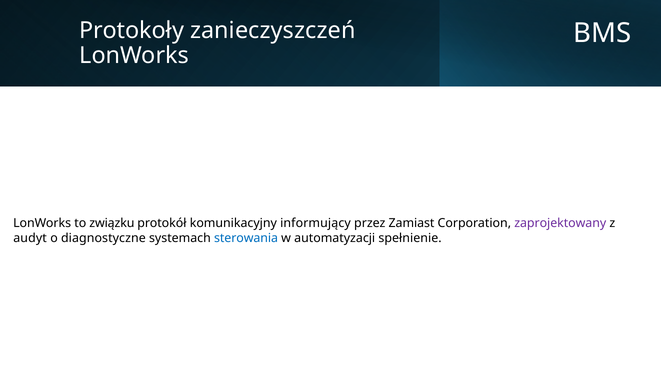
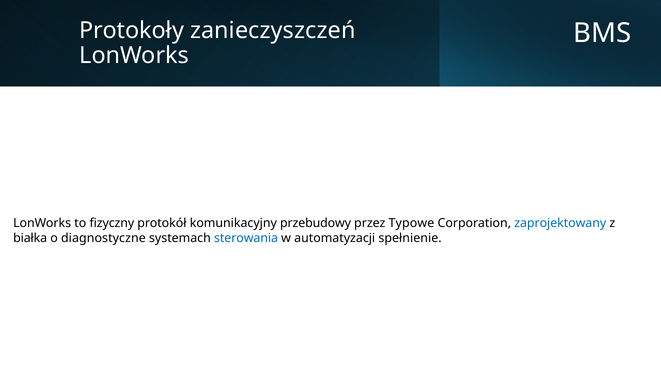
związku: związku -> fizyczny (112, 223)
informujący: informujący -> przebudowy (316, 223)
Zamiast: Zamiast -> Typowe (411, 223)
zaprojektowany colour: purple -> blue (560, 223)
audyt: audyt -> białka (30, 238)
